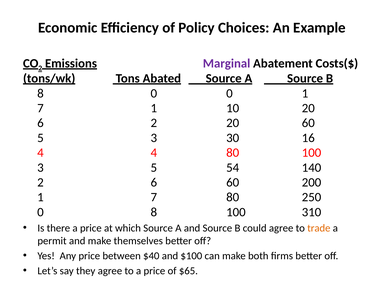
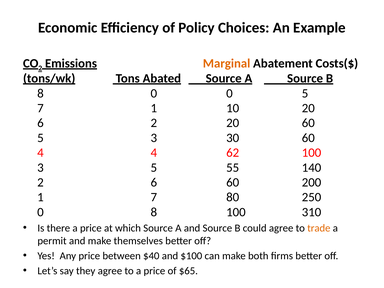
Marginal colour: purple -> orange (227, 63)
0 1: 1 -> 5 (305, 93)
30 16: 16 -> 60 (308, 138)
4 80: 80 -> 62 (233, 153)
54: 54 -> 55 (233, 168)
